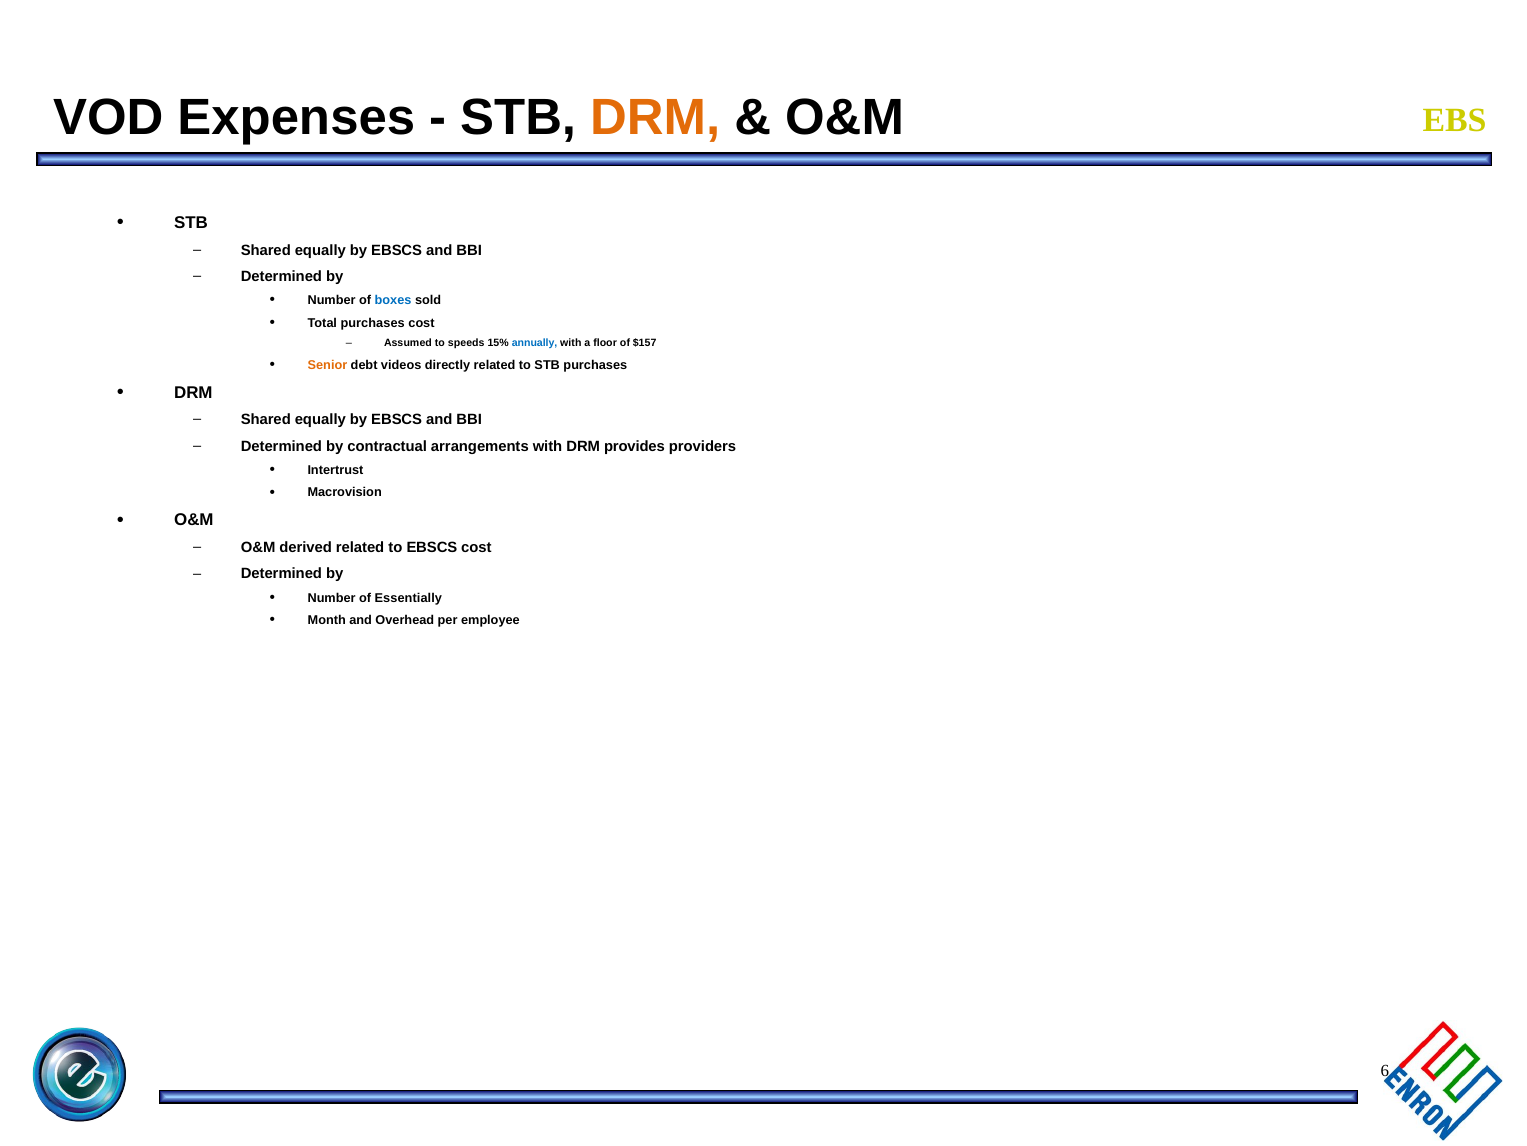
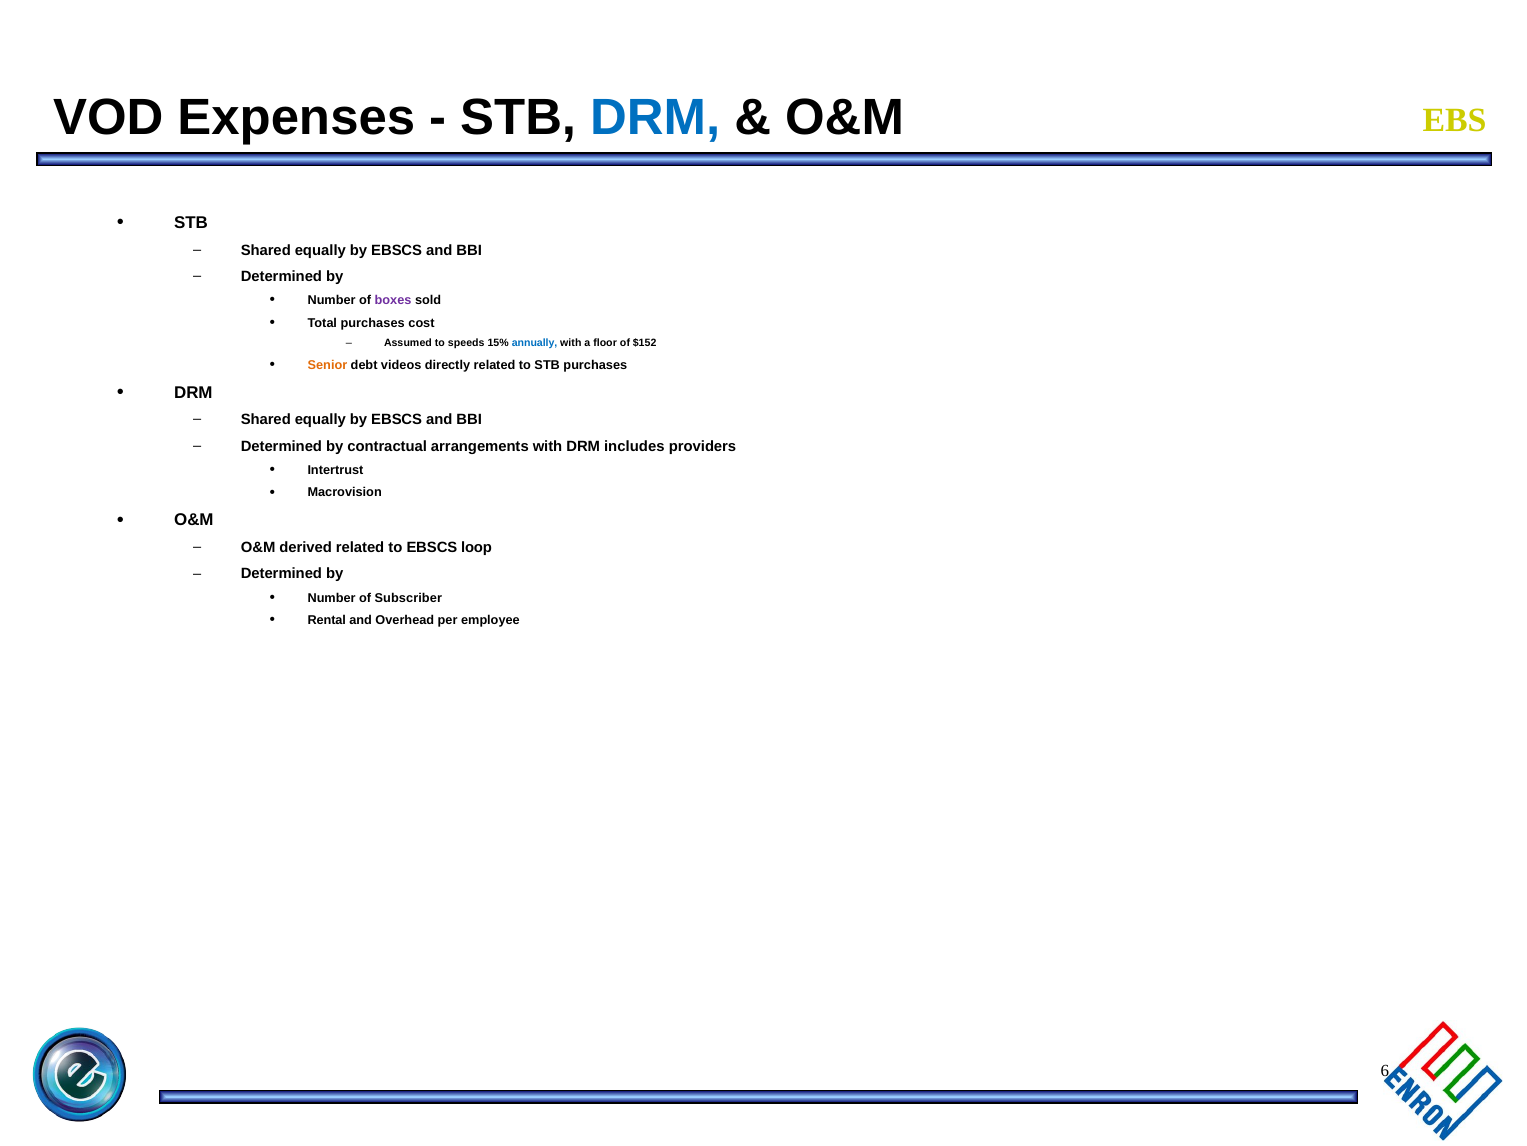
DRM colour: orange -> blue (655, 118)
boxes colour: blue -> purple (393, 300)
$157: $157 -> $152 (645, 343)
provides: provides -> includes (634, 446)
EBSCS cost: cost -> loop (476, 547)
Essentially: Essentially -> Subscriber (408, 597)
Month: Month -> Rental (327, 620)
